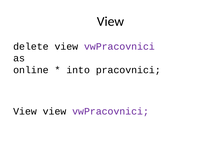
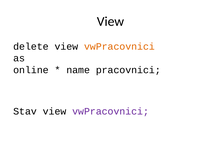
vwPracovnici colour: purple -> orange (119, 46)
into: into -> name (78, 70)
View: View -> Stav (25, 111)
